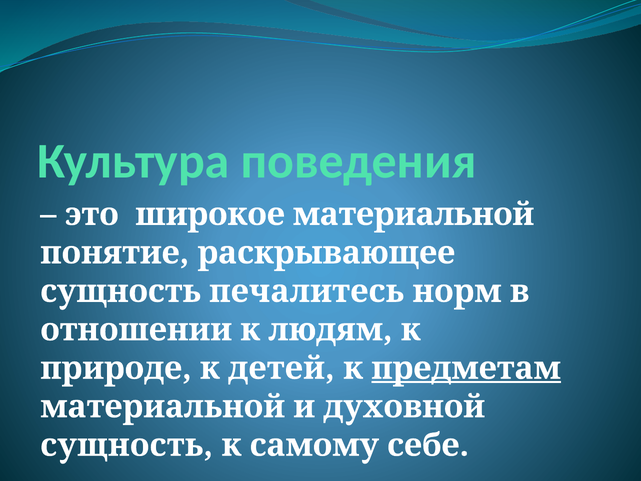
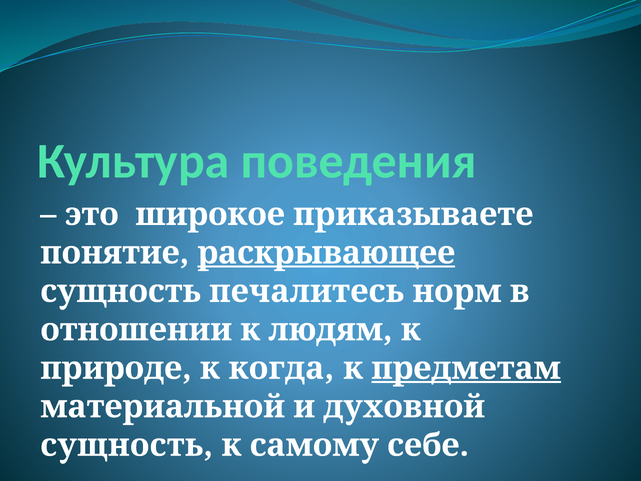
широкое материальной: материальной -> приказываете (413, 214)
раскрывающее underline: none -> present (326, 253)
детей: детей -> когда (281, 368)
